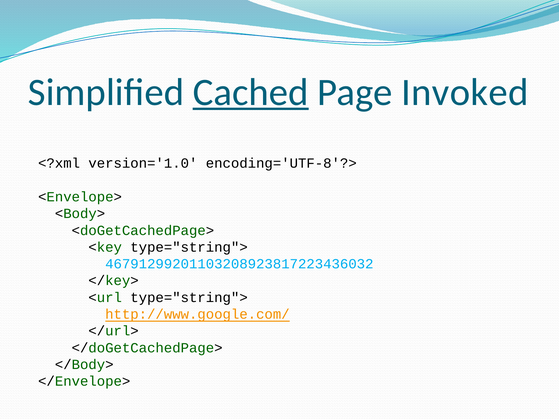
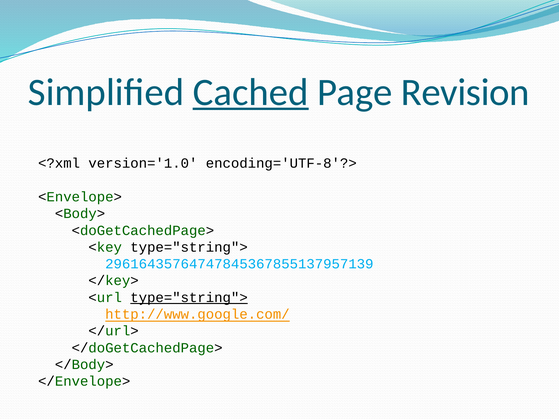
Invoked: Invoked -> Revision (465, 92)
46791299201103208923817223436032: 46791299201103208923817223436032 -> 29616435764747845367855137957139 (239, 264)
type="string"> underline: none -> present (189, 298)
